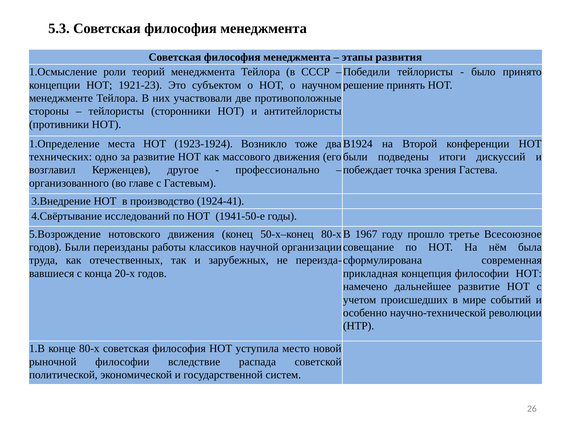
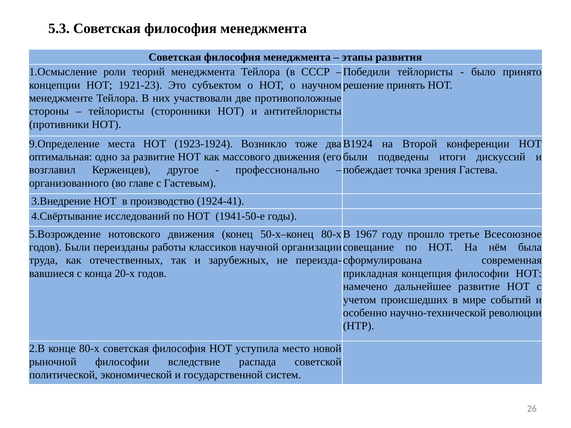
1.Определение: 1.Определение -> 9.Определение (64, 144)
технических: технических -> оптимальная (61, 157)
1.В: 1.В -> 2.В (37, 349)
